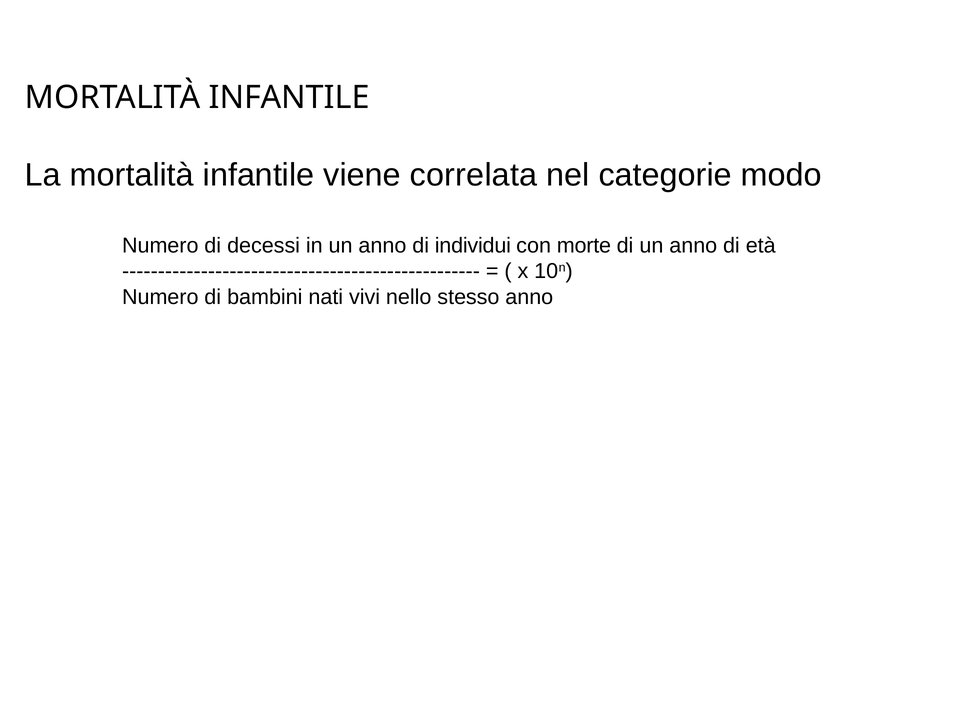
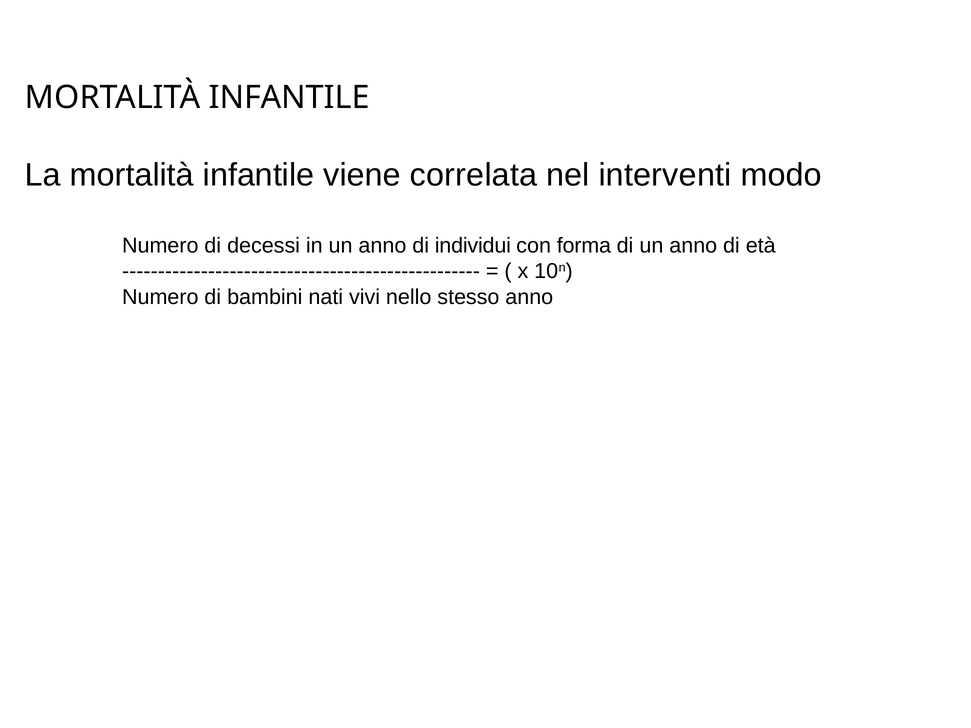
categorie: categorie -> interventi (665, 175)
morte: morte -> forma (584, 245)
